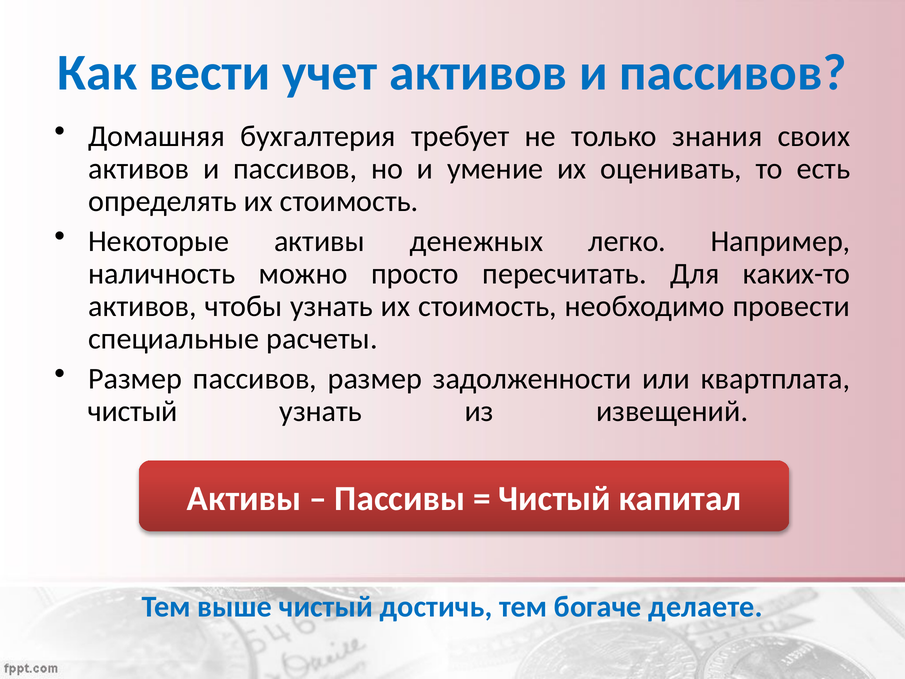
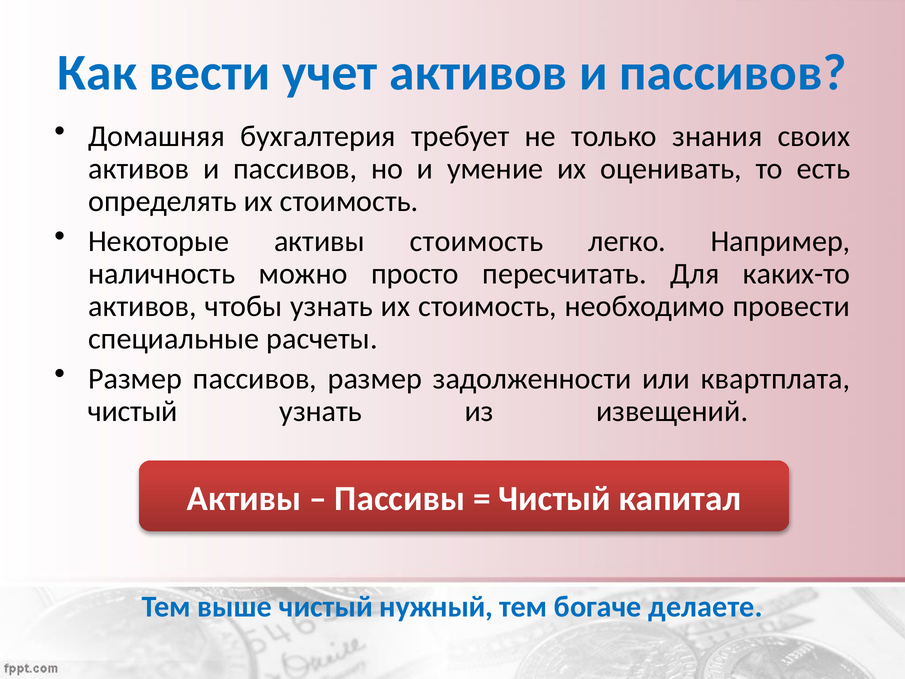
активы денежных: денежных -> стоимость (477, 241)
достичь: достичь -> нужный (436, 606)
